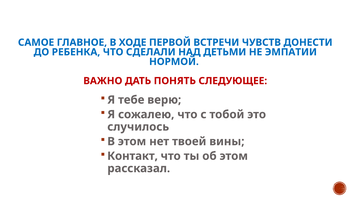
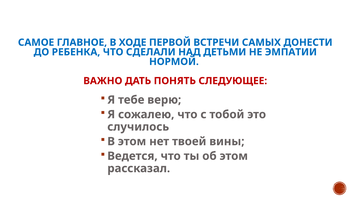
ЧУВСТВ: ЧУВСТВ -> САМЫХ (261, 43)
Контакт: Контакт -> Ведется (132, 156)
